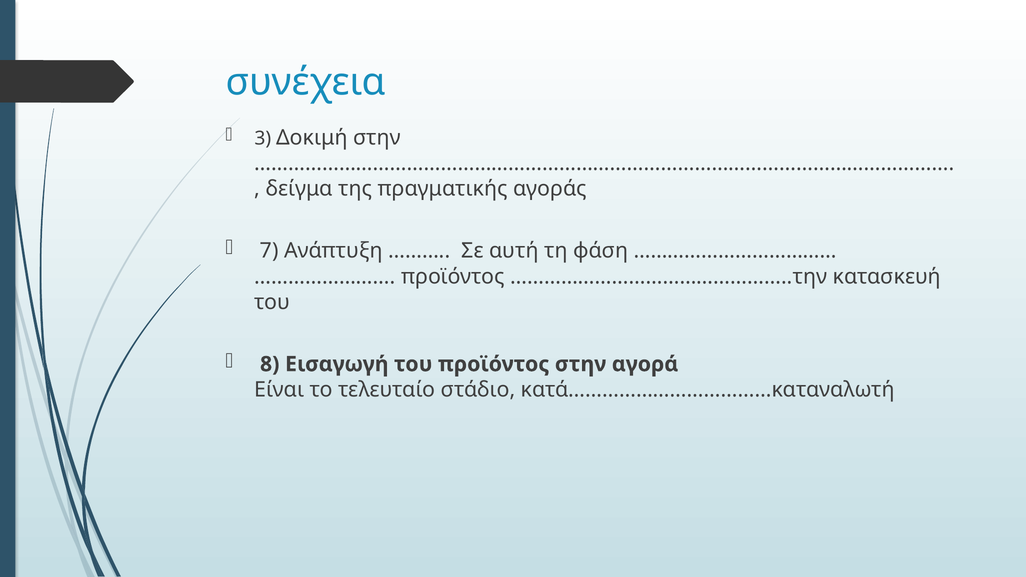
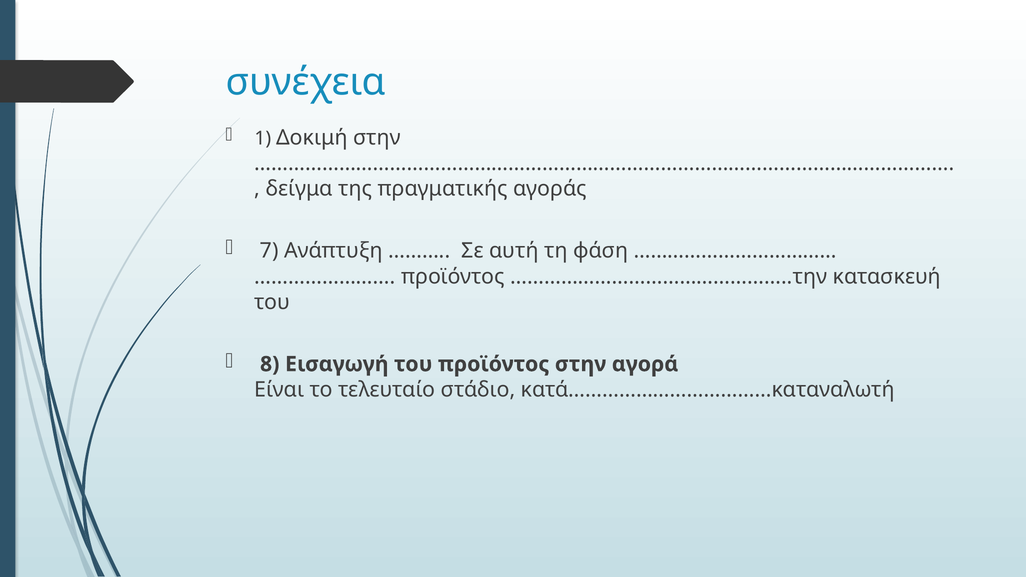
3: 3 -> 1 (263, 138)
